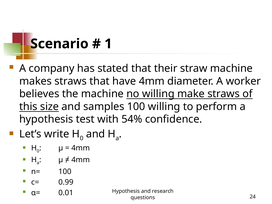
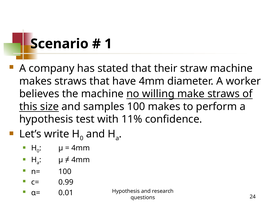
100 willing: willing -> makes (164, 107)
54%: 54% -> 11% (132, 119)
